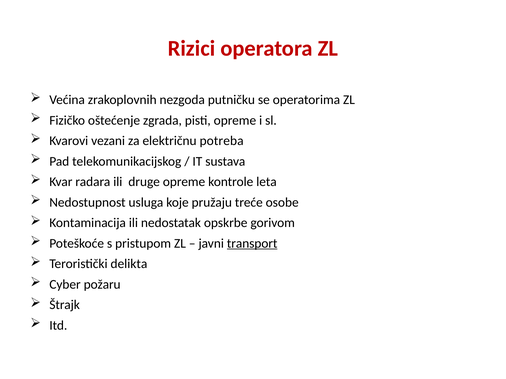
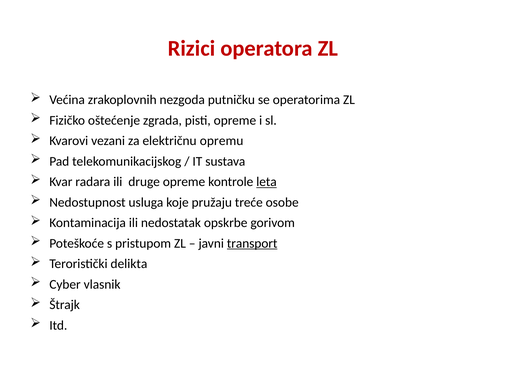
potreba: potreba -> opremu (222, 141)
leta underline: none -> present (266, 182)
požaru: požaru -> vlasnik (102, 285)
